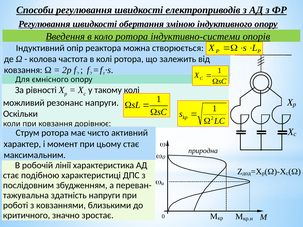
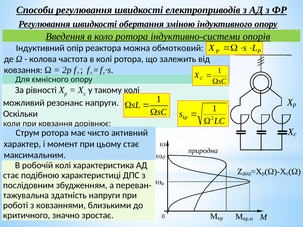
створюється: створюється -> обмотковий (178, 48)
робочій лінії: лінії -> колі (63, 166)
